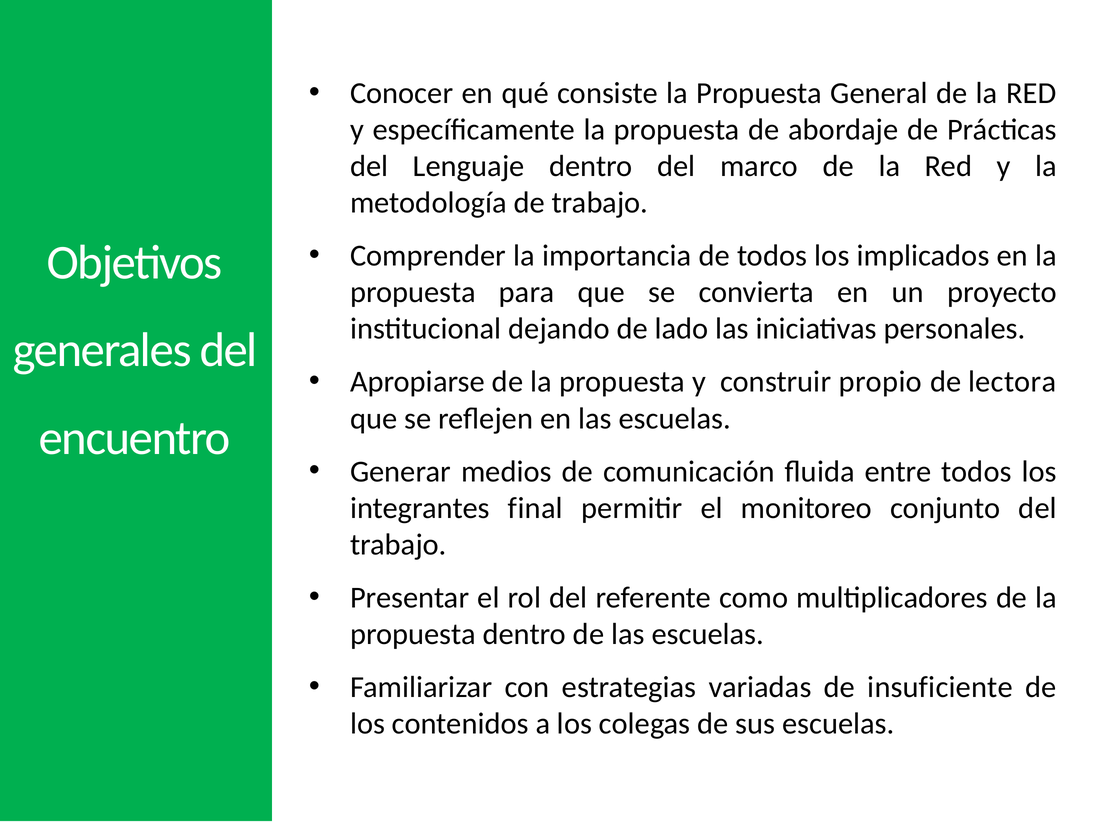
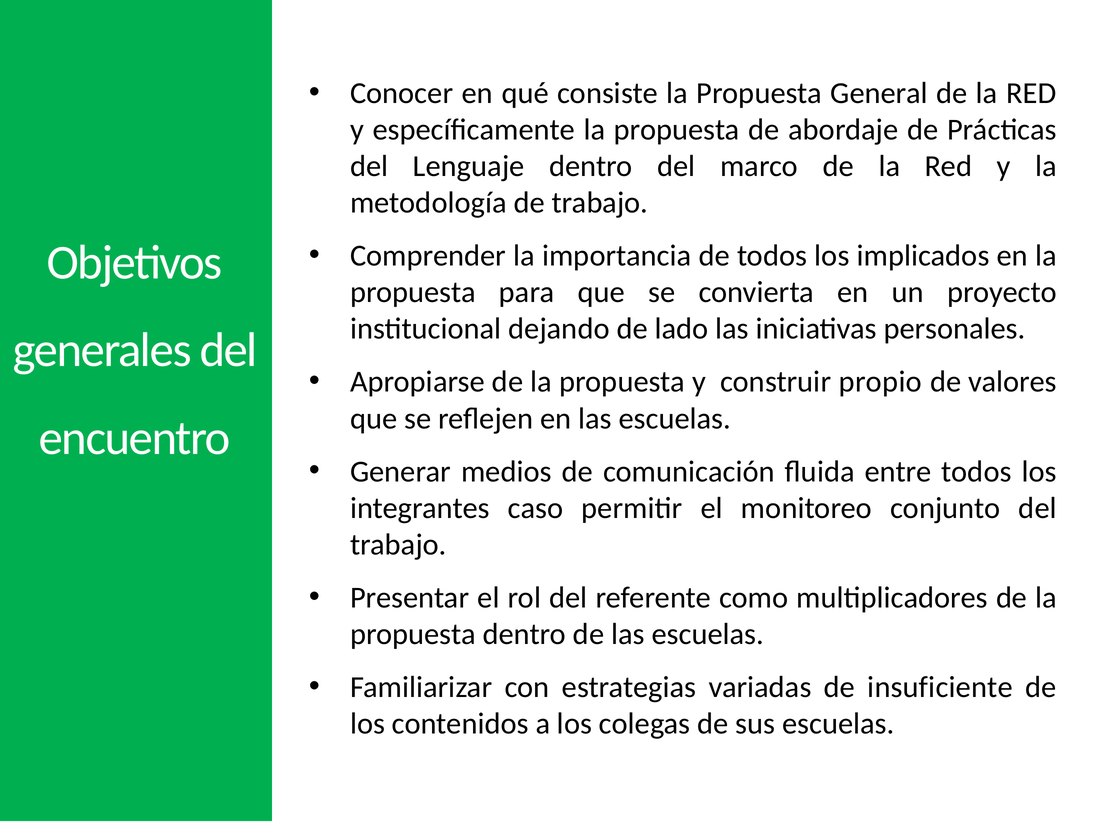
lectora: lectora -> valores (1012, 382)
final: final -> caso (536, 508)
